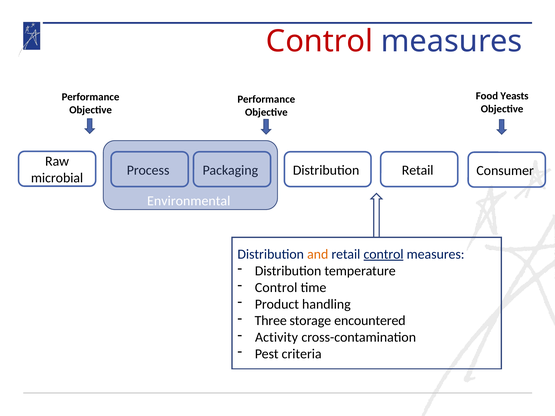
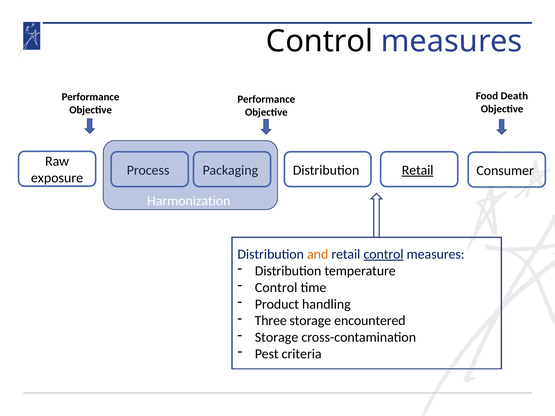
Control colour: red -> black (319, 41)
Yeasts: Yeasts -> Death (514, 96)
Retail underline: none -> present (418, 170)
microbial: microbial -> exposure (57, 178)
Environmental: Environmental -> Harmonization (189, 201)
Activity: Activity -> Storage (277, 338)
